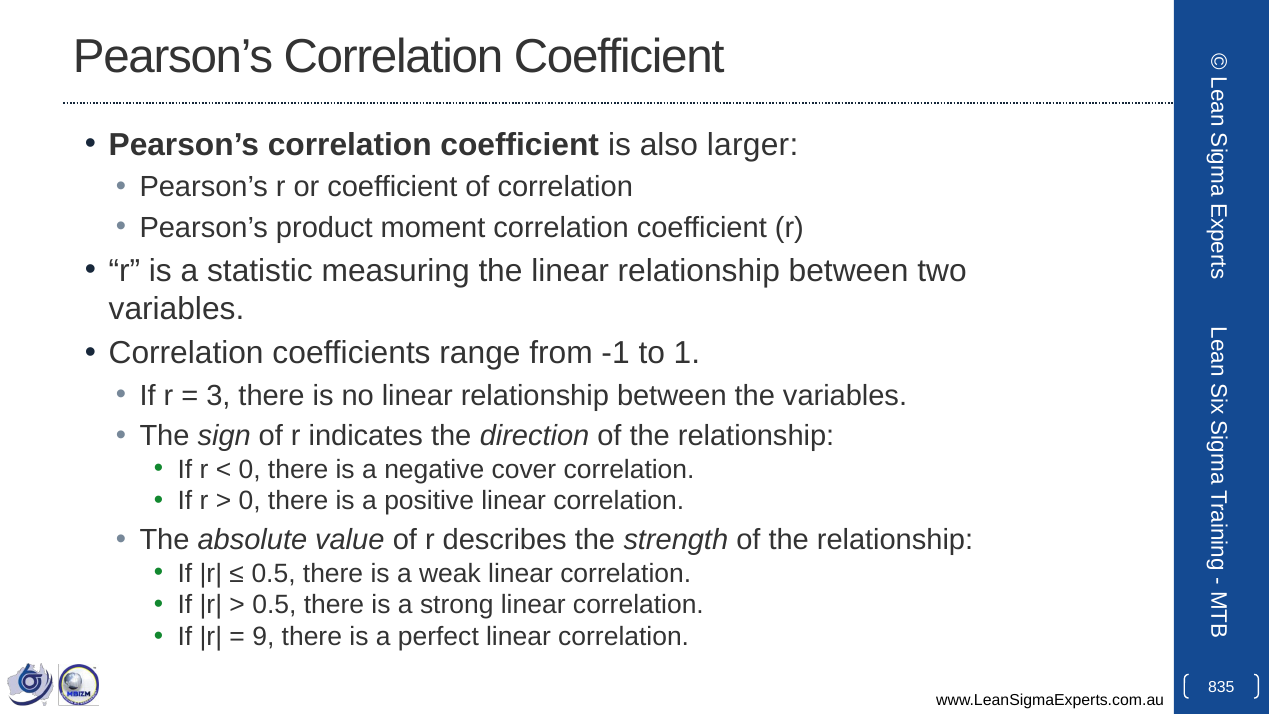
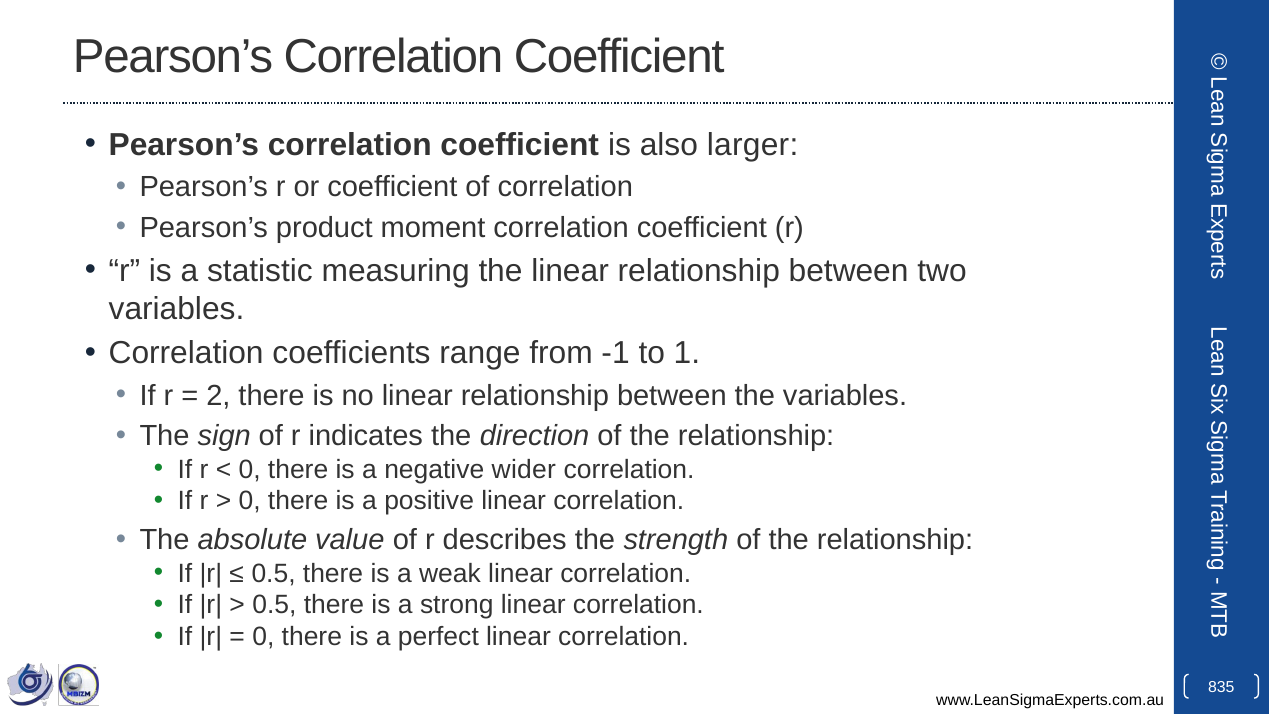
3: 3 -> 2 (218, 395)
cover: cover -> wider (524, 469)
9: 9 -> 0 (263, 637)
